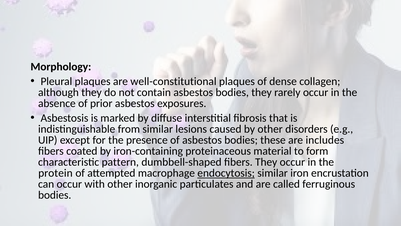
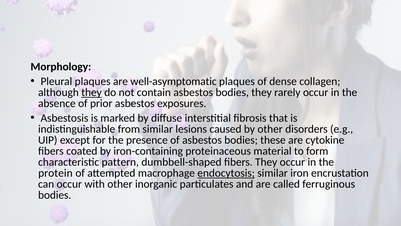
well-constitutional: well-constitutional -> well-asymptomatic (174, 81)
they underline: none -> present (92, 92)
includes: includes -> cytokine (325, 140)
